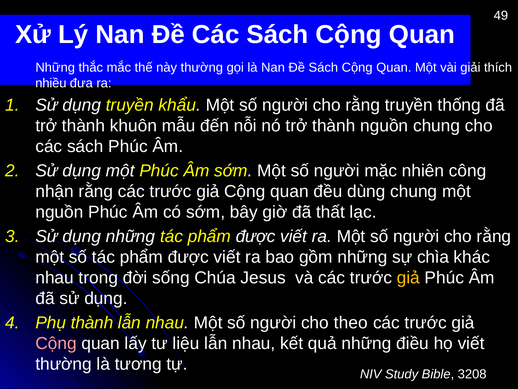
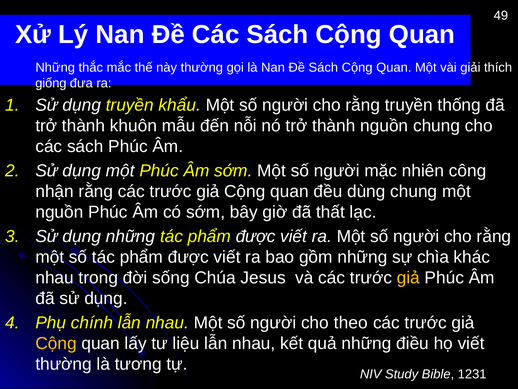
nhiều: nhiều -> giống (51, 83)
Phụ thành: thành -> chính (92, 322)
Cộng colour: pink -> yellow (56, 343)
3208: 3208 -> 1231 (472, 374)
